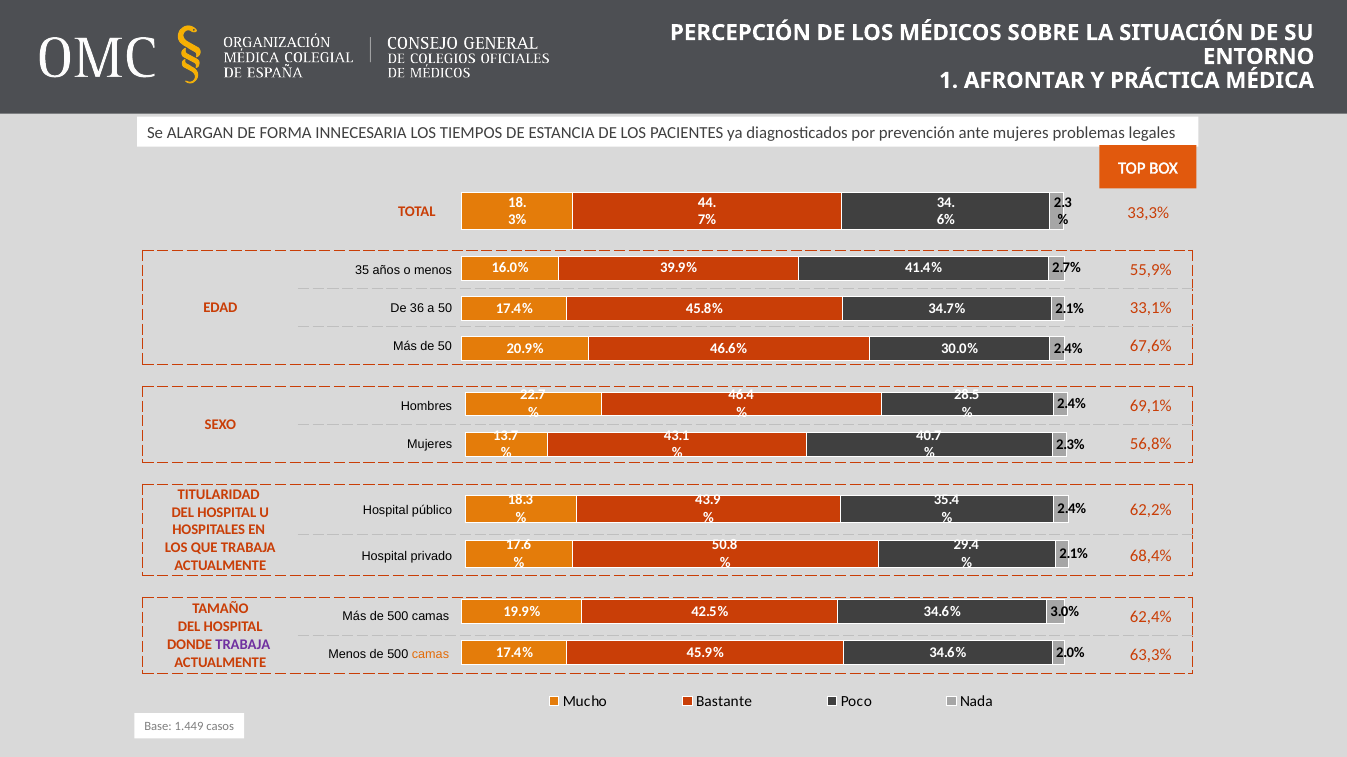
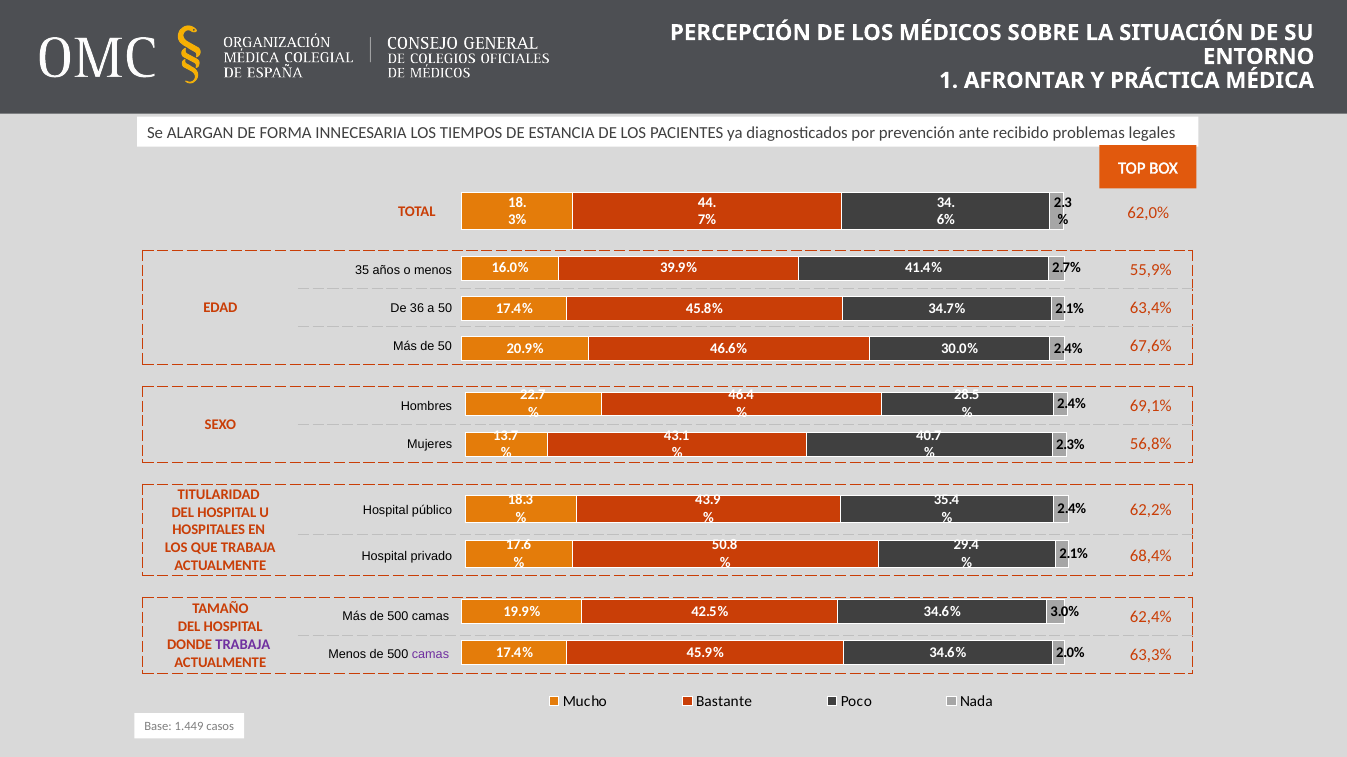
ante mujeres: mujeres -> recibido (1021, 133)
33,3%: 33,3% -> 62,0% (1148, 213)
33,1%: 33,1% -> 63,4% (1151, 308)
camas colour: orange -> purple (431, 655)
